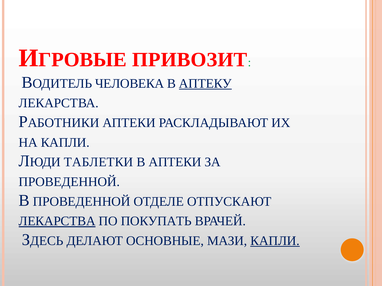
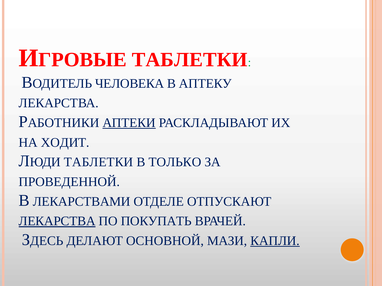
ПРИВОЗИТ: ПРИВОЗИТ -> ТАБЛЕТКИ (190, 60)
АПТЕКУ underline: present -> none (205, 84)
АПТЕКИ underline: none -> present (129, 123)
НА КАПЛИ: КАПЛИ -> ХОДИТ (65, 143)
В АПТЕКИ: АПТЕКИ -> ТОЛЬКО (175, 162)
В ПРОВЕДЕННОЙ: ПРОВЕДЕННОЙ -> ЛЕКАРСТВАМИ (82, 202)
ОСНОВНЫЕ: ОСНОВНЫЕ -> ОСНОВНОЙ (165, 241)
